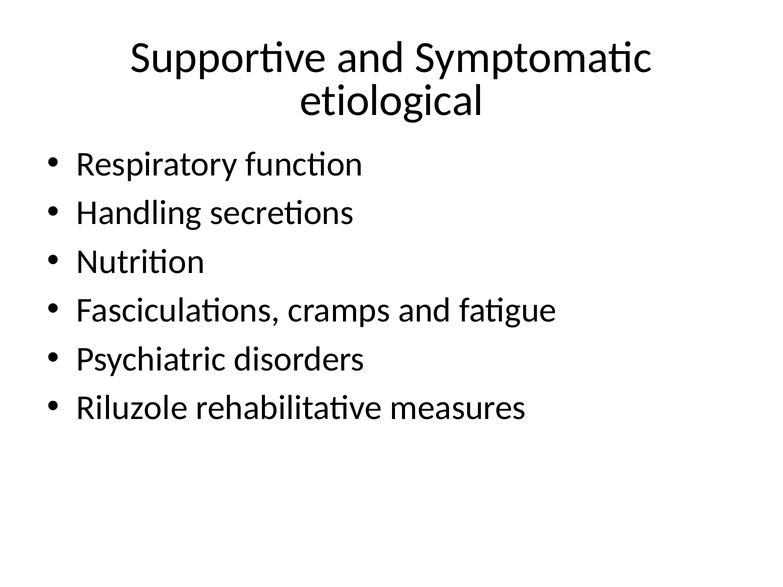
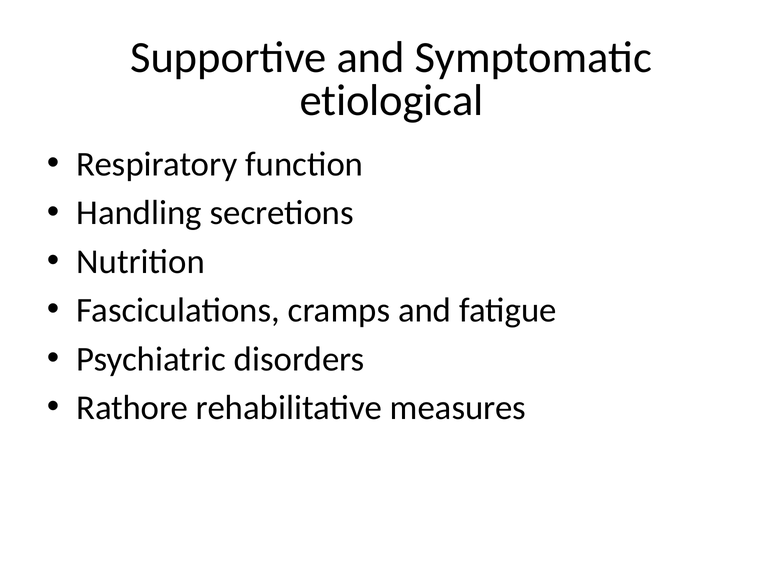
Riluzole: Riluzole -> Rathore (132, 408)
